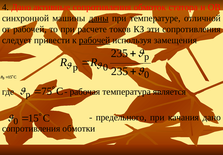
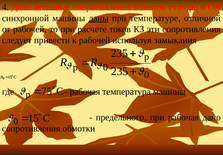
рабочей underline: present -> none (95, 40)
замещения: замещения -> замыкания (175, 40)
температура является: является -> машины (169, 91)
при качания: качания -> рабочая (184, 117)
